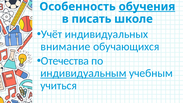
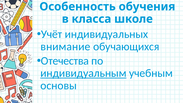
обучения underline: present -> none (147, 7)
писать: писать -> класса (91, 19)
учиться: учиться -> основы (59, 86)
